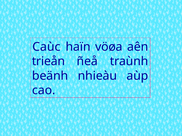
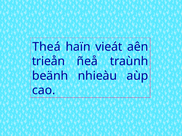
Caùc: Caùc -> Theá (46, 47)
vöøa: vöøa -> vieát (109, 47)
